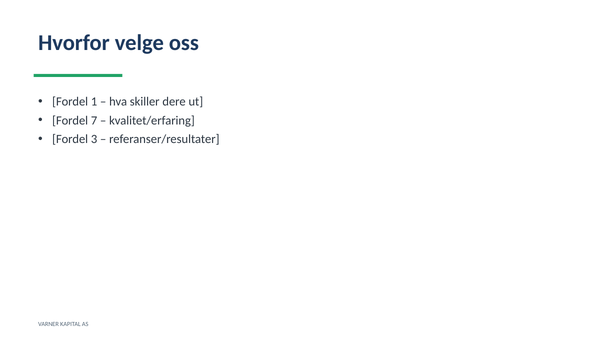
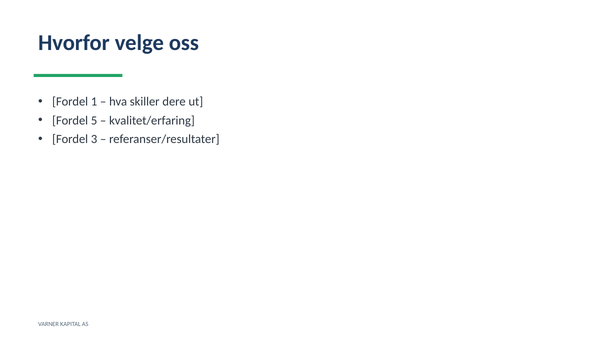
7: 7 -> 5 (94, 120)
